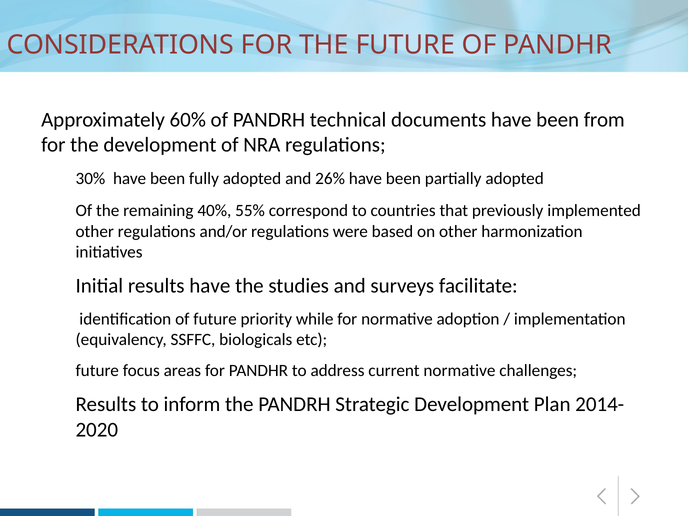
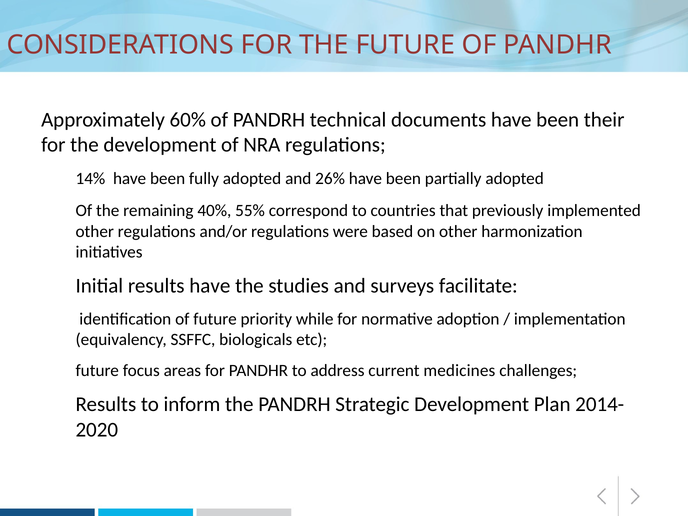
from: from -> their (604, 120)
30%: 30% -> 14% (90, 179)
current normative: normative -> medicines (459, 371)
